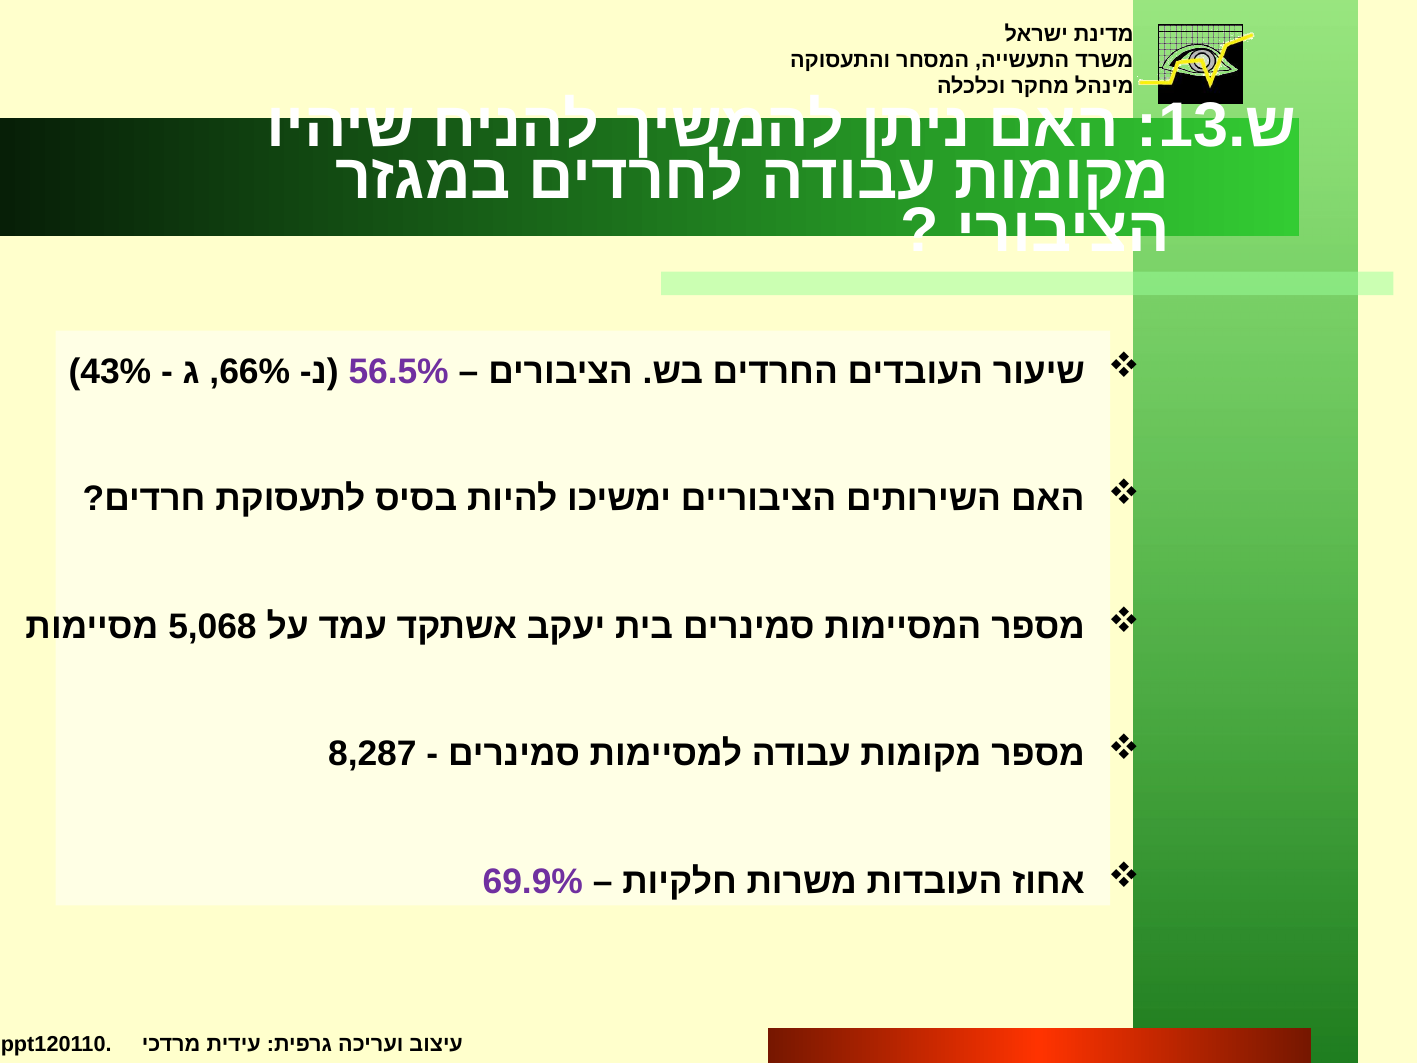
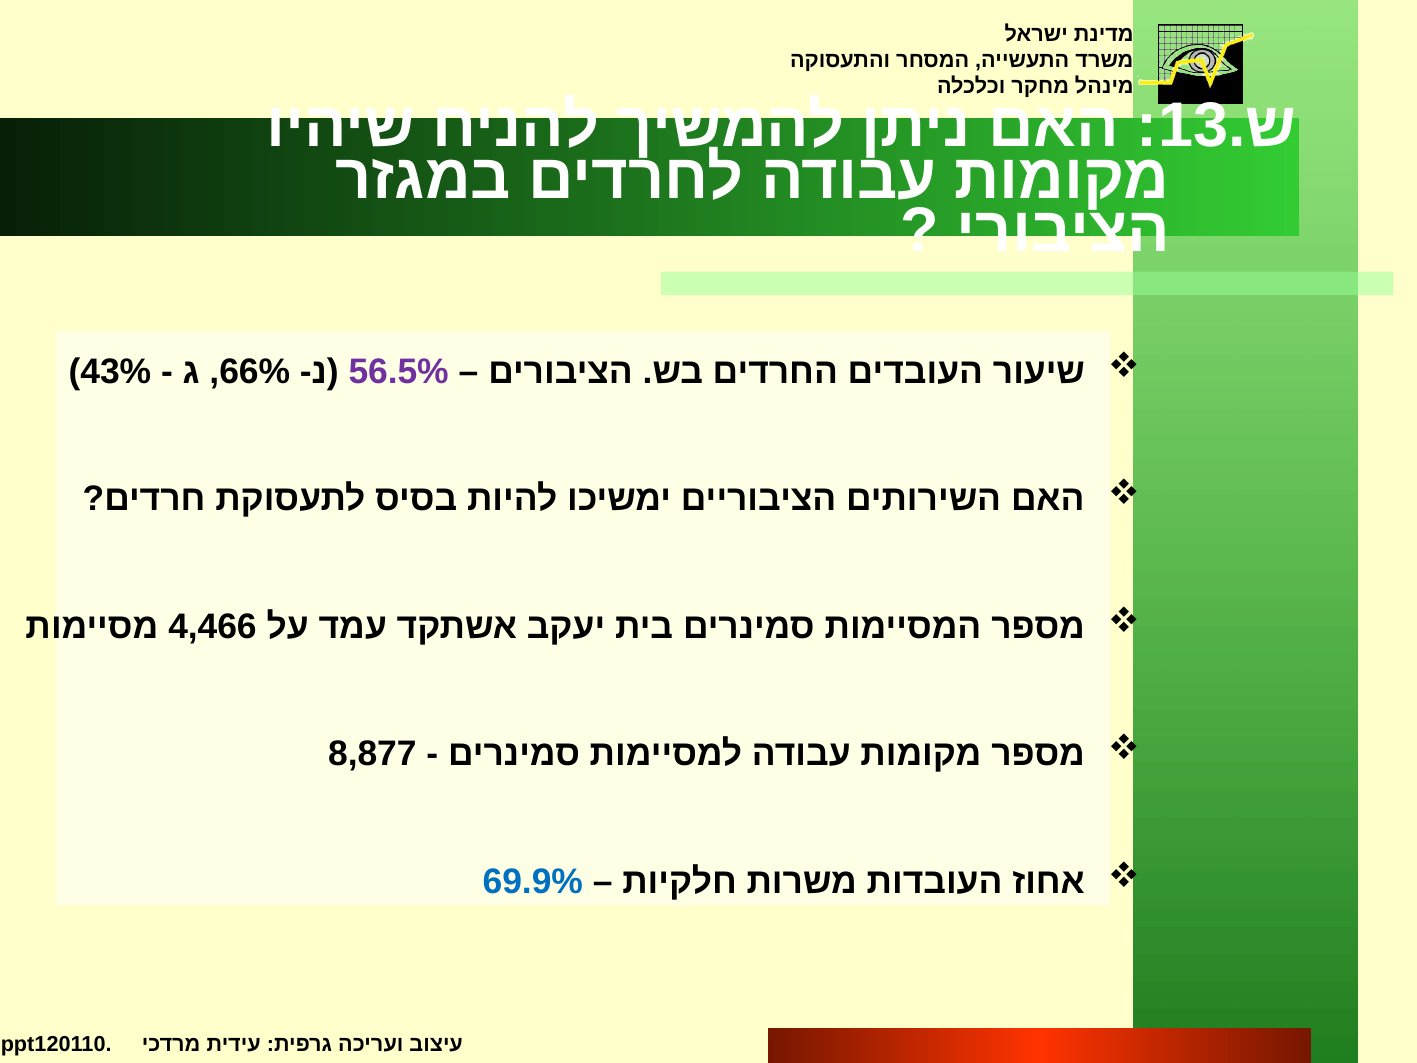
5,068: 5,068 -> 4,466 (212, 626)
8,287: 8,287 -> 8,877 (372, 754)
69.9% colour: purple -> blue (533, 881)
